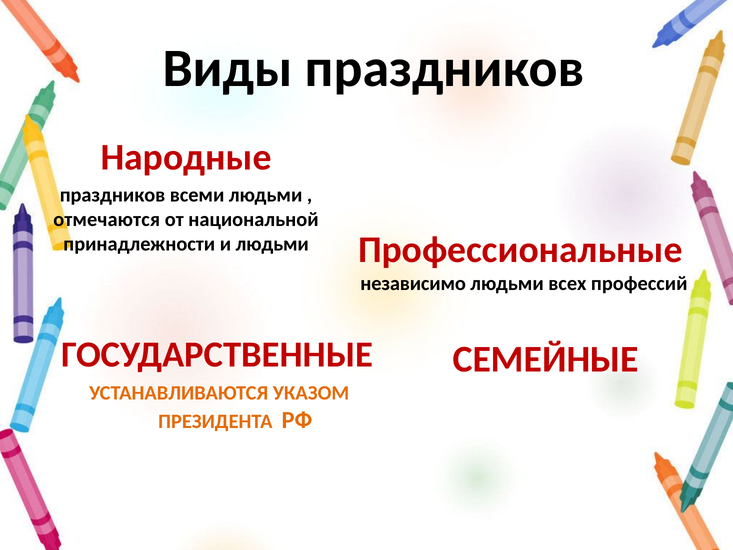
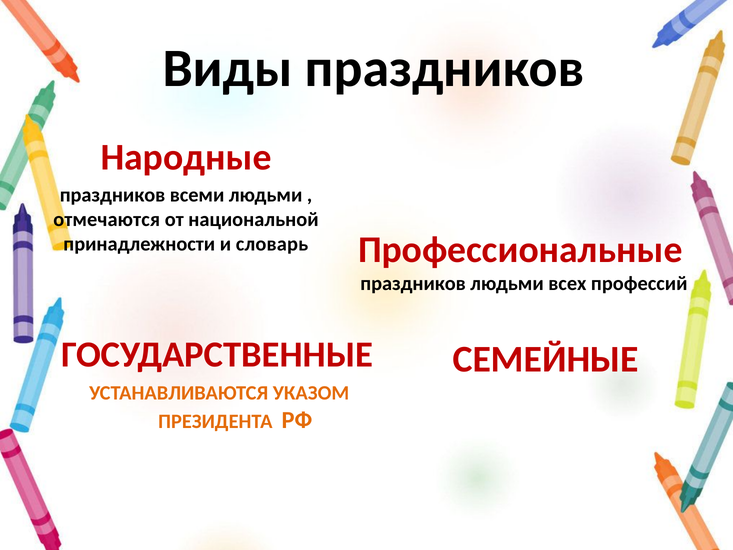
и людьми: людьми -> словарь (272, 244)
независимо: независимо -> праздников (413, 283)
